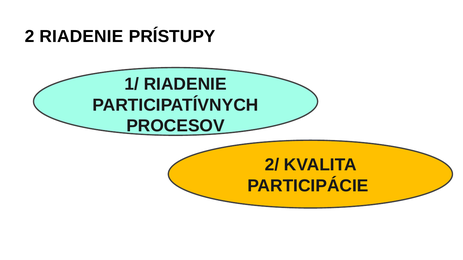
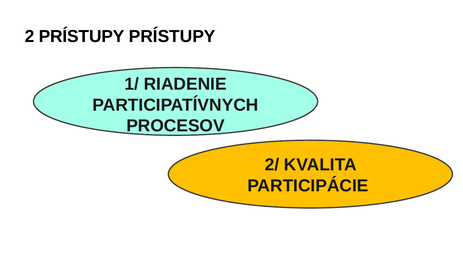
2 RIADENIE: RIADENIE -> PRÍSTUPY (82, 36)
